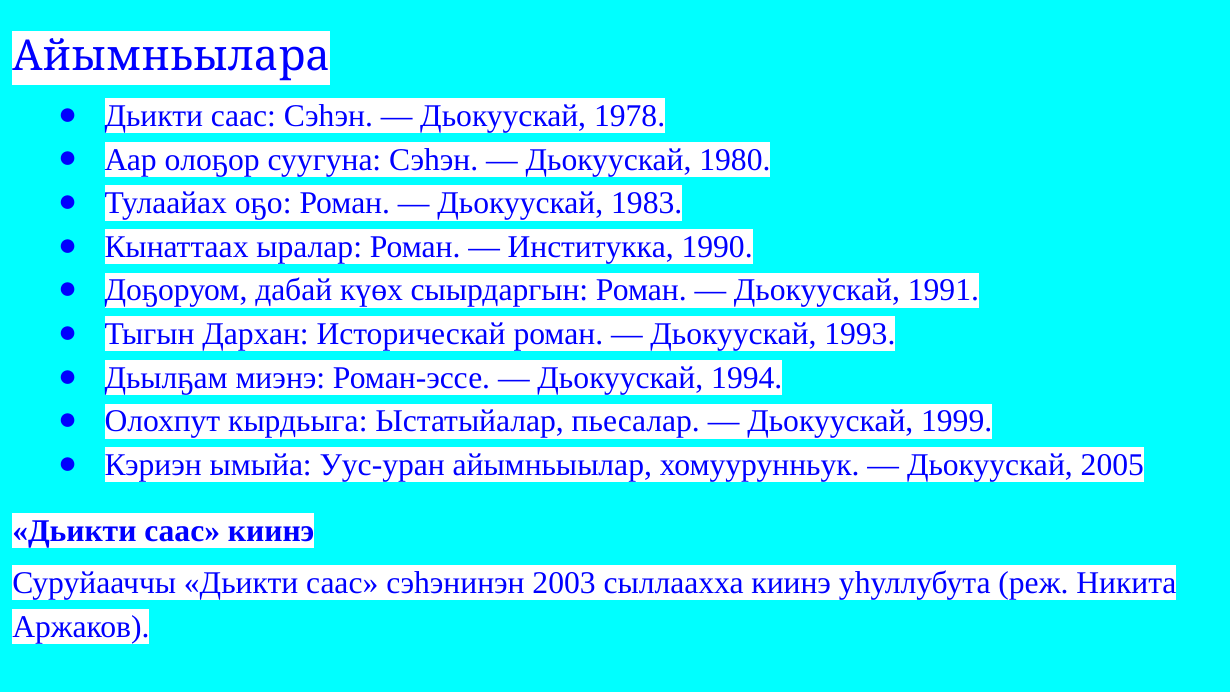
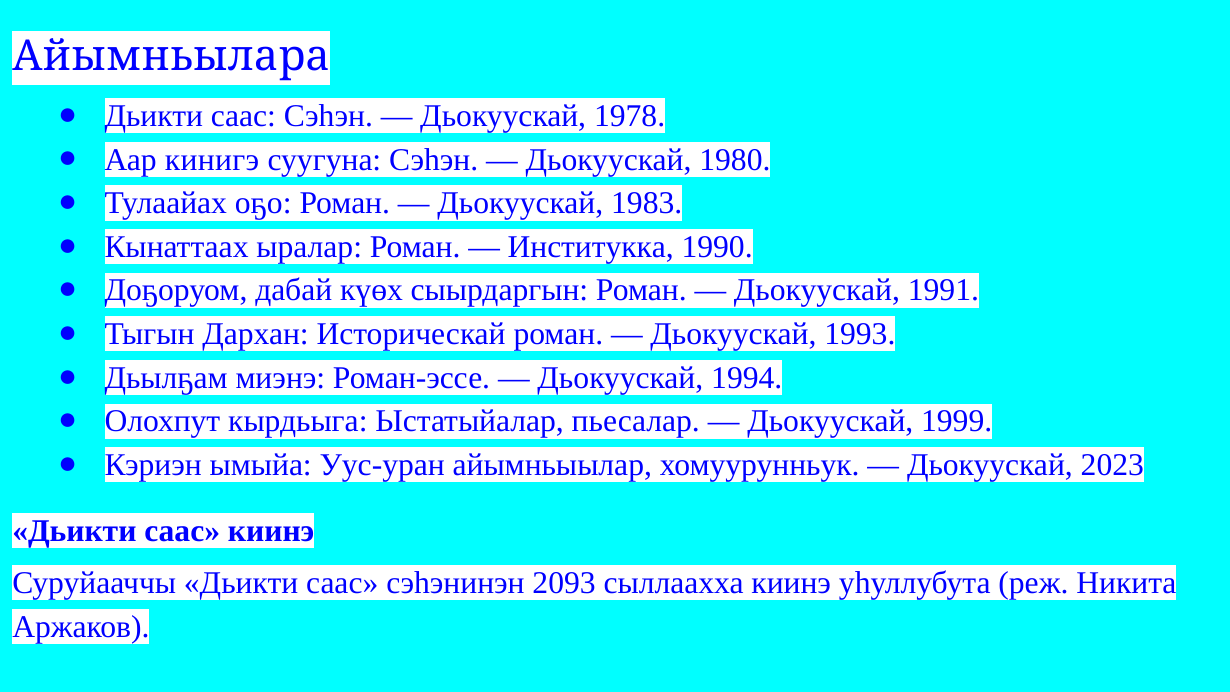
олоҕор: олоҕор -> кинигэ (212, 160)
2005: 2005 -> 2023 (1112, 465)
2003: 2003 -> 2093 (564, 583)
